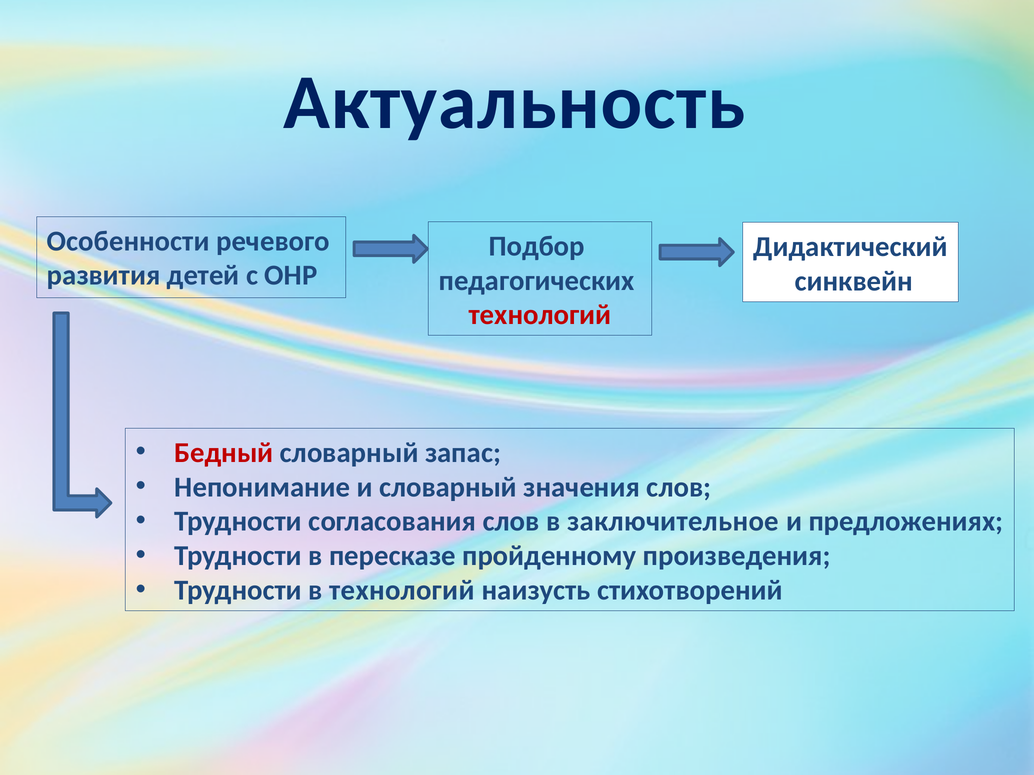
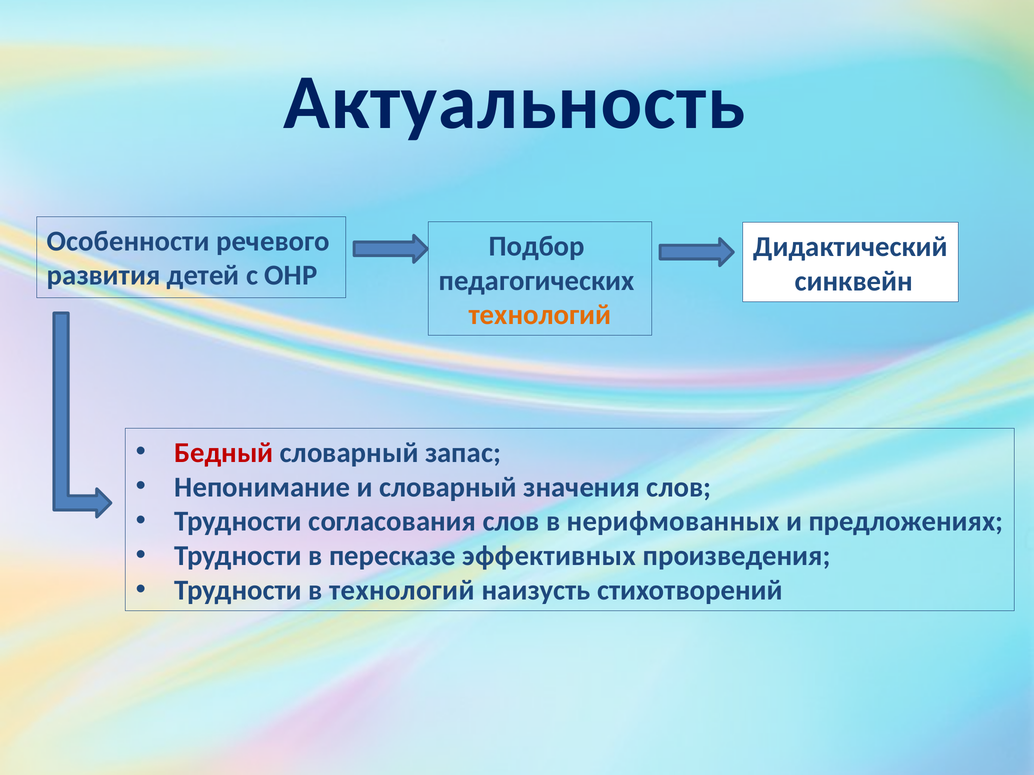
технологий colour: red -> orange (540, 315)
заключительное: заключительное -> нерифмованных (673, 522)
пройденному: пройденному -> эффективных (549, 556)
